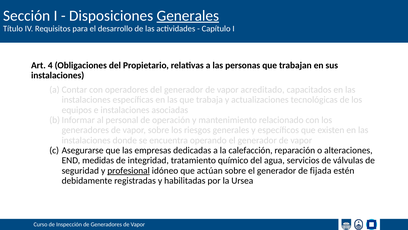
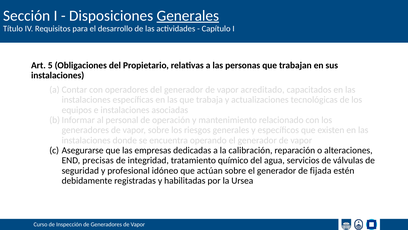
4: 4 -> 5 (50, 65)
calefacción: calefacción -> calibración (250, 150)
medidas: medidas -> precisas (98, 160)
profesional underline: present -> none (129, 170)
